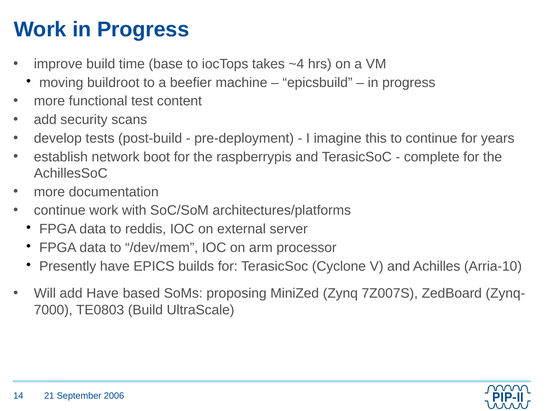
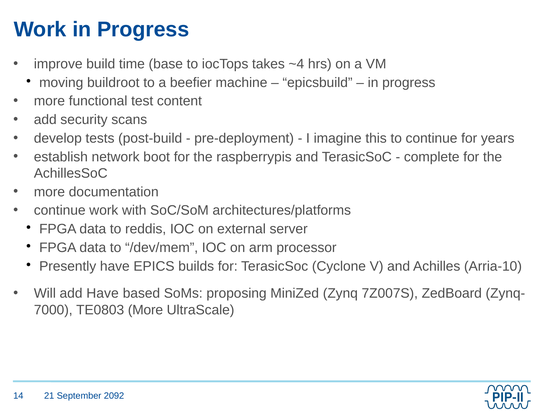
TE0803 Build: Build -> More (145, 310)
2006: 2006 -> 2092 (114, 396)
